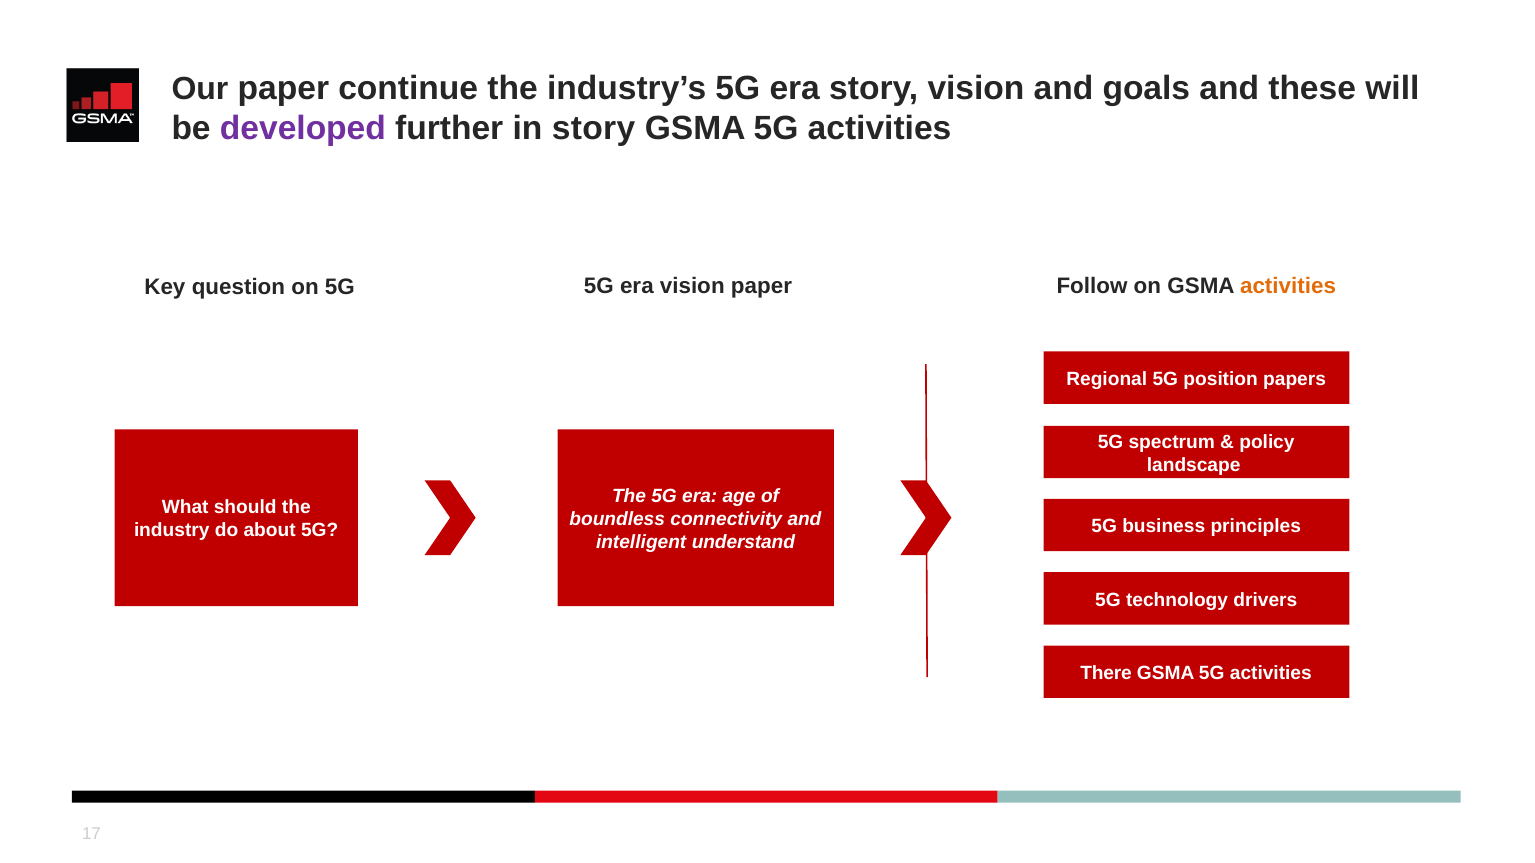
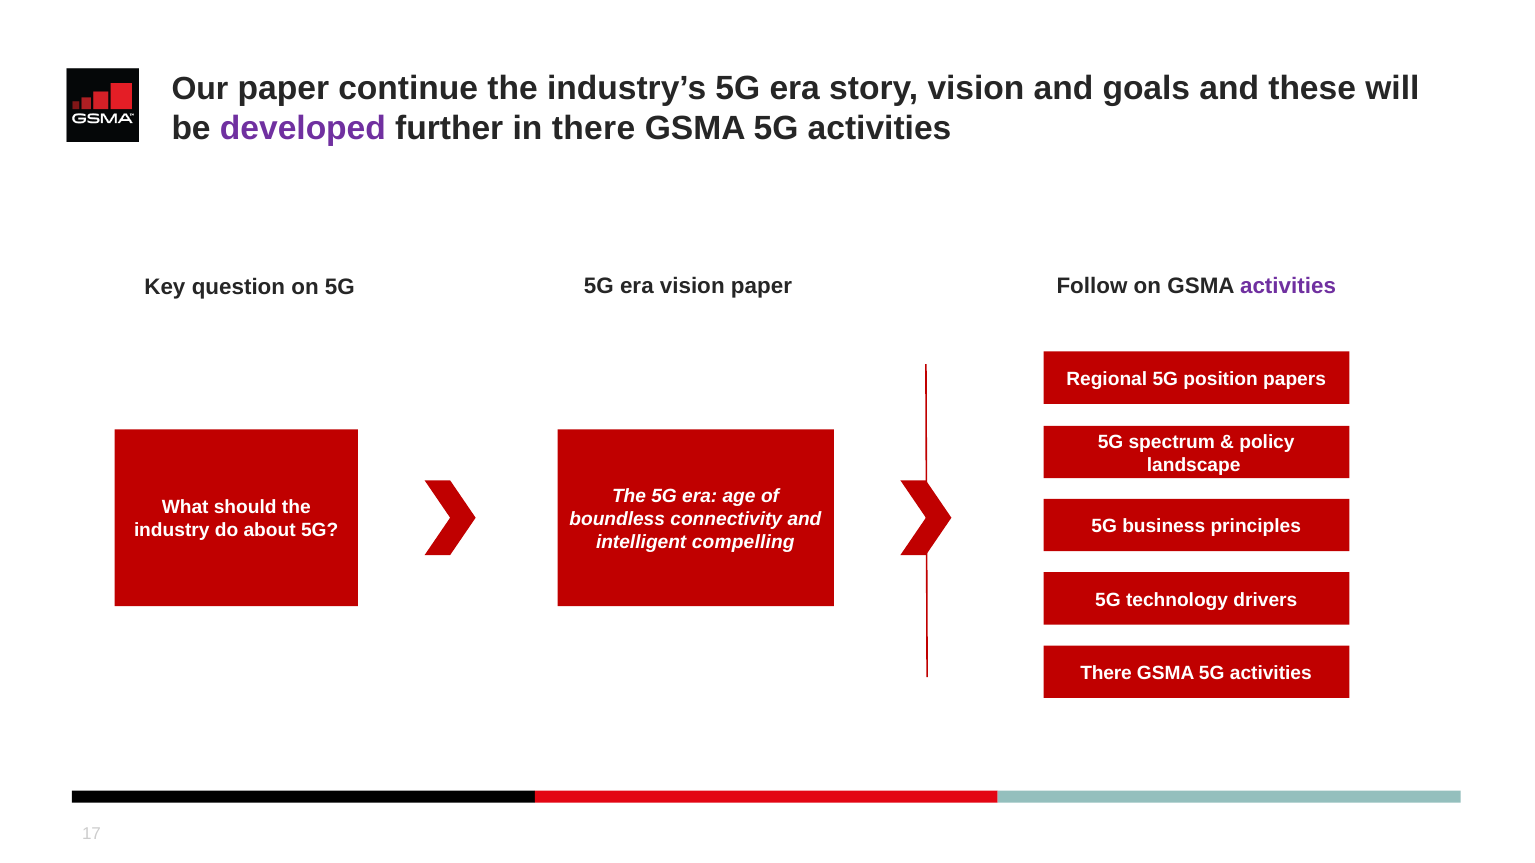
in story: story -> there (593, 128)
activities colour: orange -> purple (1288, 286)
understand: understand -> compelling (743, 542)
